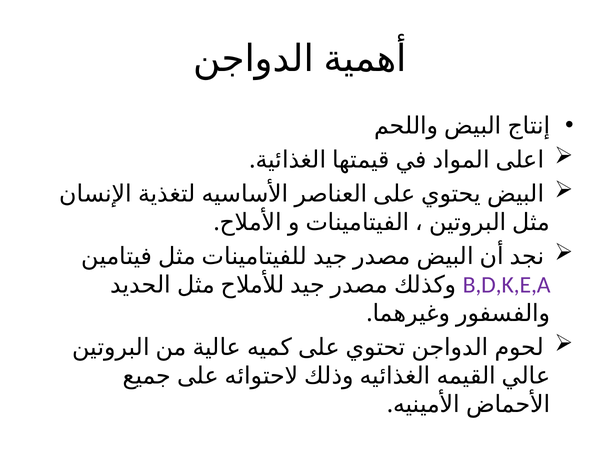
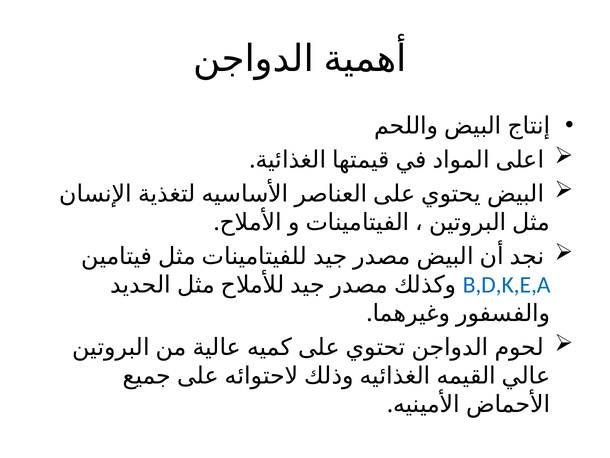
B,D,K,E,A colour: purple -> blue (507, 284)
